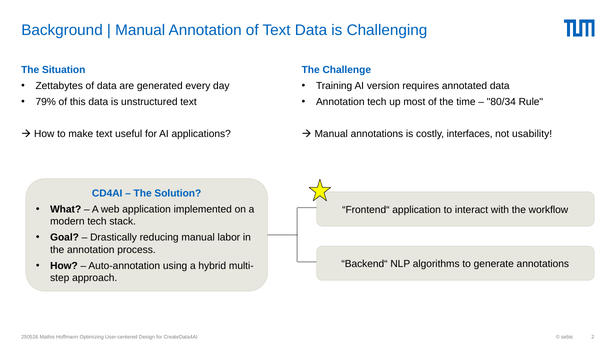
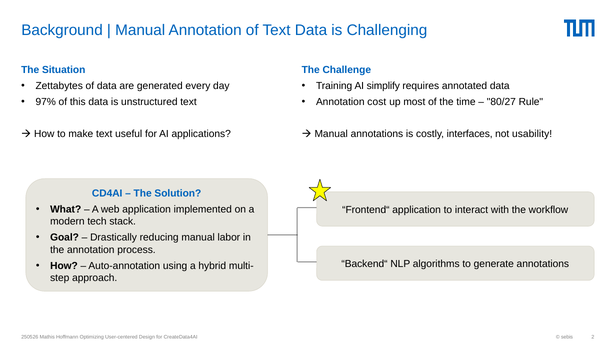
version: version -> simplify (383, 86)
79%: 79% -> 97% (46, 102)
Annotation tech: tech -> cost (377, 102)
80/34: 80/34 -> 80/27 (501, 102)
